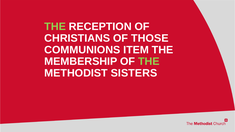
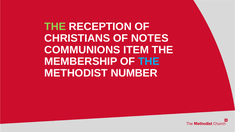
THOSE: THOSE -> NOTES (150, 38)
THE colour: light green -> light blue (149, 61)
SISTERS: SISTERS -> NUMBER (134, 73)
